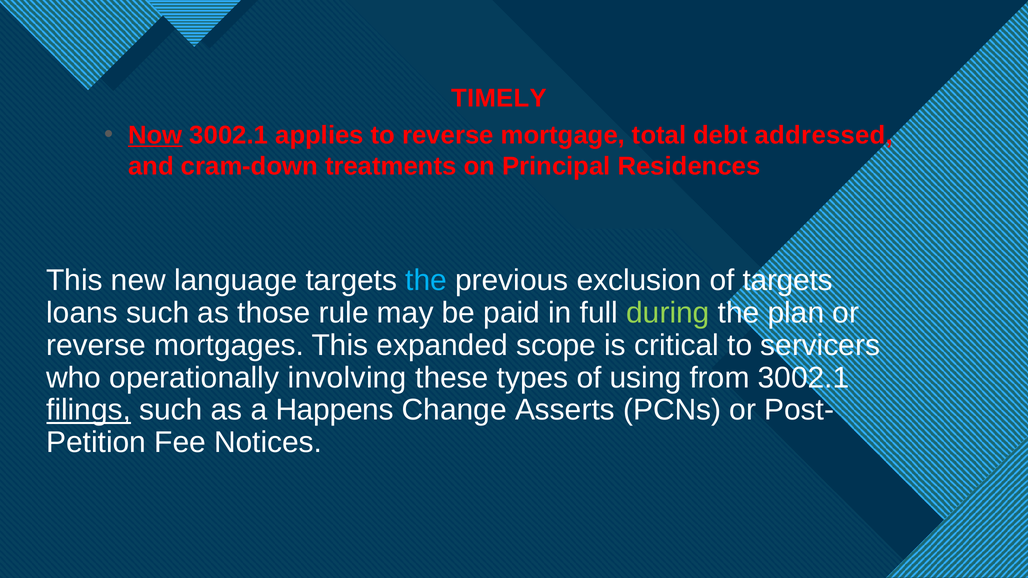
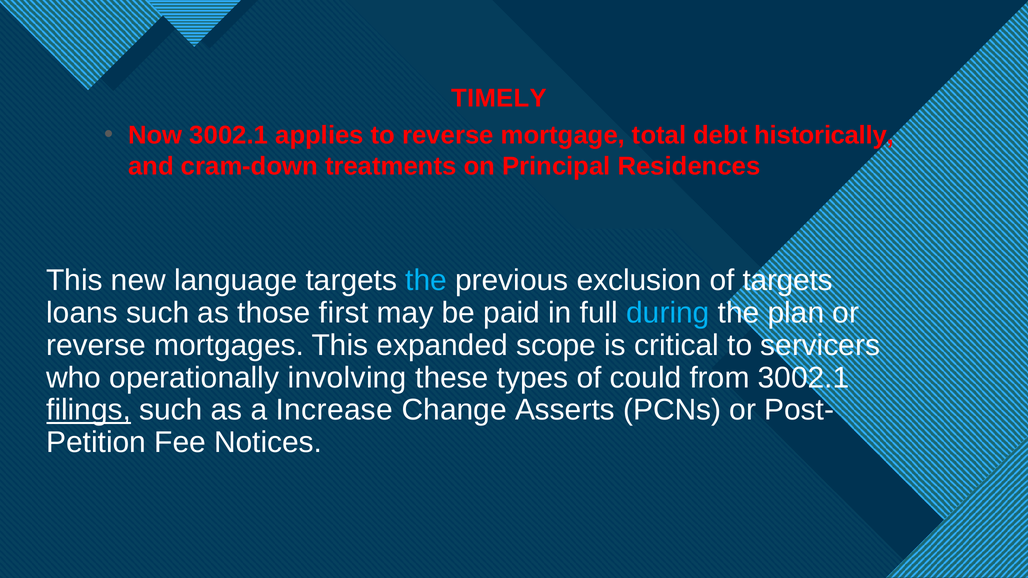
Now underline: present -> none (155, 135)
addressed: addressed -> historically (824, 135)
rule: rule -> first (344, 313)
during colour: light green -> light blue (668, 313)
using: using -> could (646, 378)
Happens: Happens -> Increase (334, 410)
